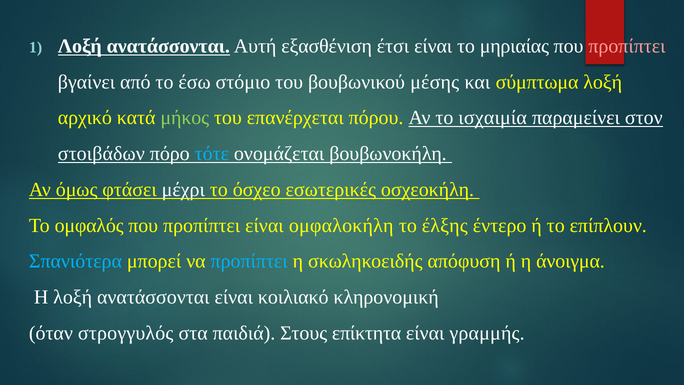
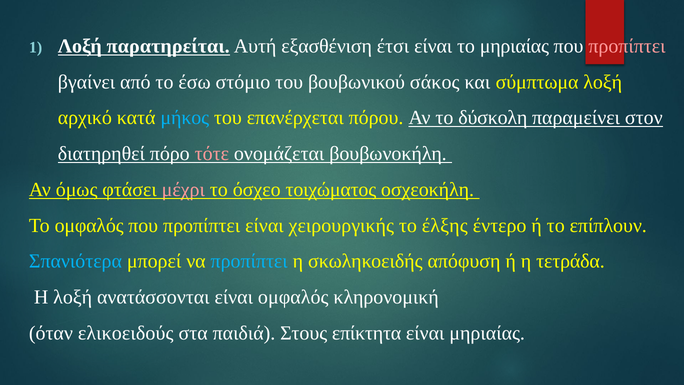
ανατάσσονται: ανατάσσονται -> παρατηρείται (168, 46)
μέσης: μέσης -> σάκος (435, 82)
μήκος colour: light green -> light blue (185, 118)
ισχαιμία: ισχαιμία -> δύσκολη (493, 118)
στοιβάδων: στοιβάδων -> διατηρηθεί (101, 154)
τότε colour: light blue -> pink (212, 154)
μέχρι colour: white -> pink (183, 189)
εσωτερικές: εσωτερικές -> τοιχώματος (331, 189)
ομφαλοκήλη: ομφαλοκήλη -> χειρουργικής (341, 225)
άνοιγμα: άνοιγμα -> τετράδα (570, 261)
είναι κοιλιακό: κοιλιακό -> ομφαλός (293, 297)
στρογγυλός: στρογγυλός -> ελικοειδούς (126, 333)
είναι γραμμής: γραμμής -> μηριαίας (487, 333)
